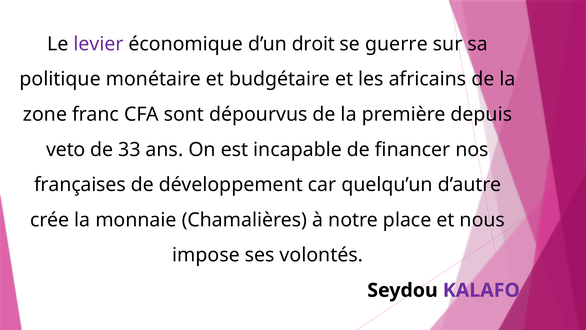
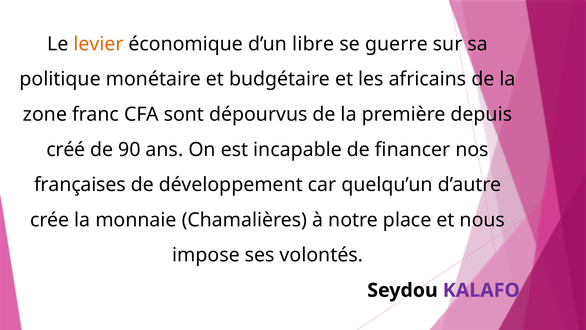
levier colour: purple -> orange (98, 44)
droit: droit -> libre (313, 44)
veto: veto -> créé (66, 149)
33: 33 -> 90 (129, 149)
